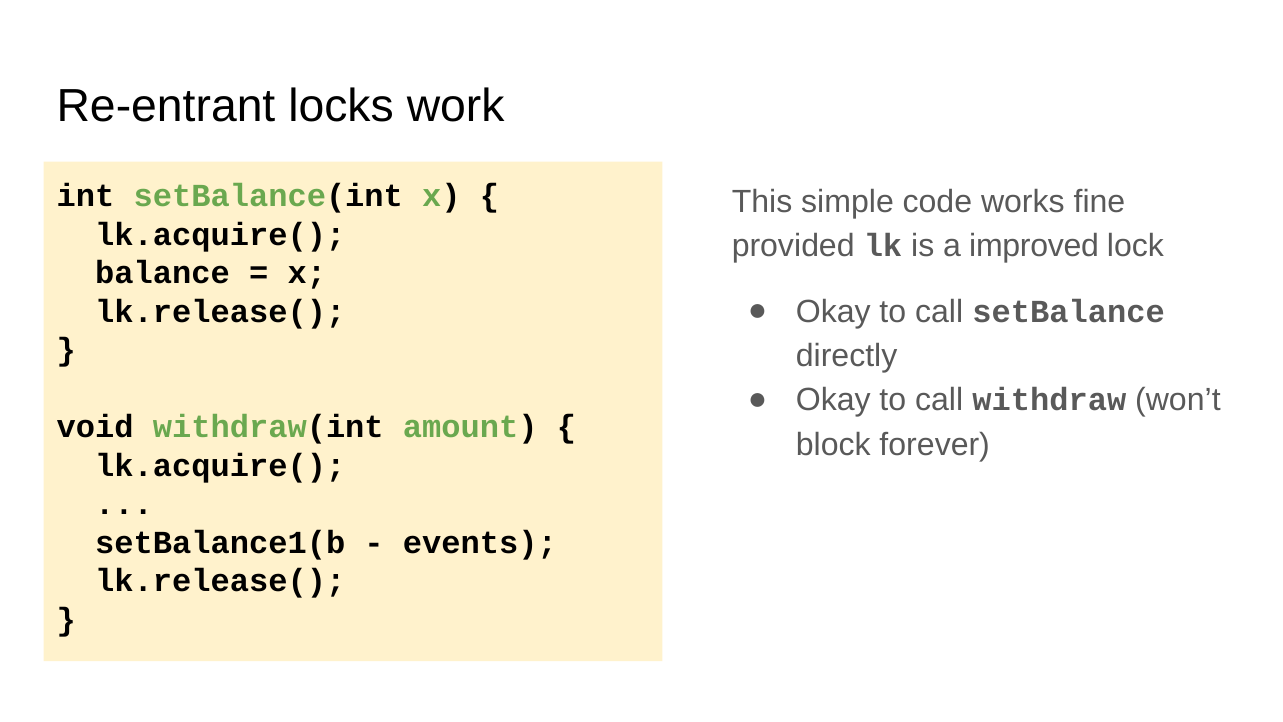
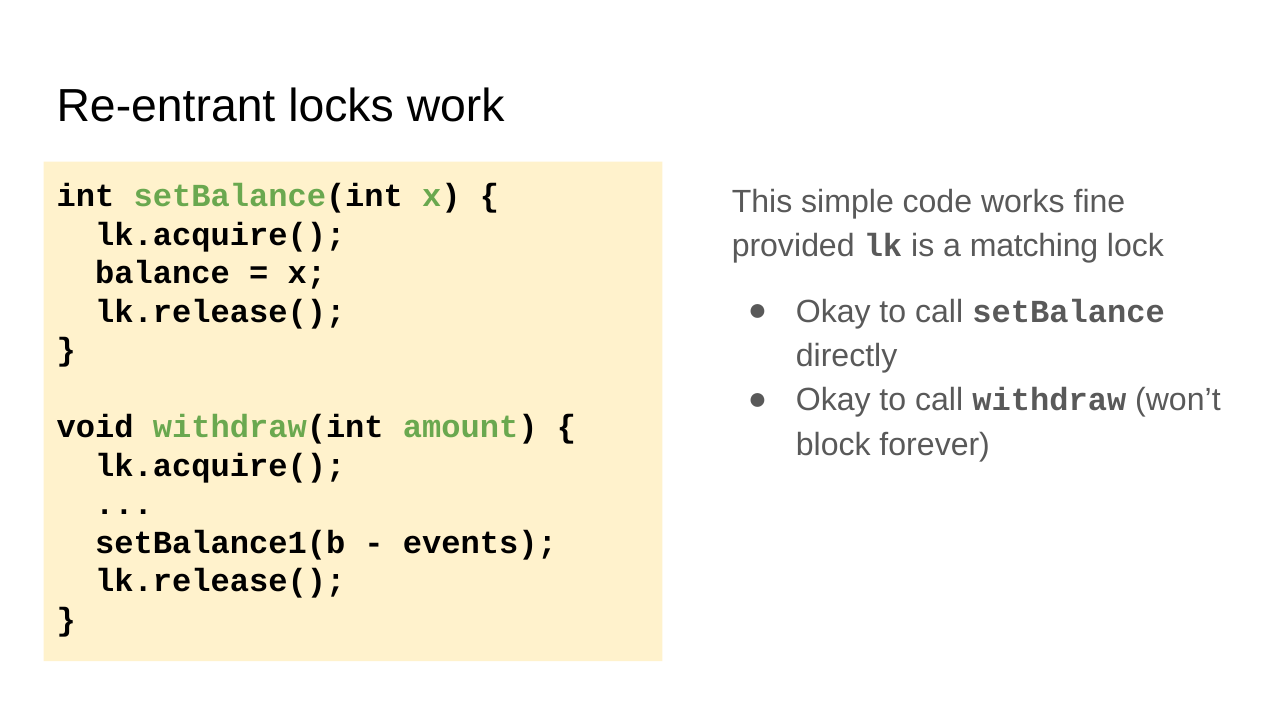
improved: improved -> matching (1034, 246)
